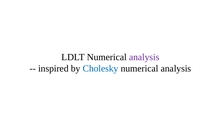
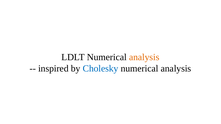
analysis colour: purple -> orange (144, 57)
